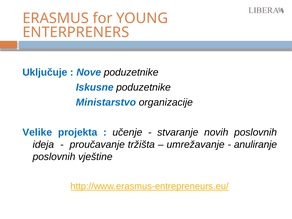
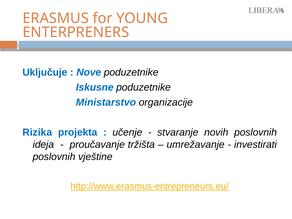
Velike: Velike -> Rizika (37, 132)
anuliranje: anuliranje -> investirati (255, 145)
